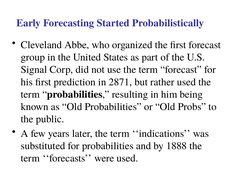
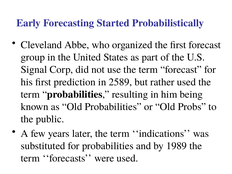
2871: 2871 -> 2589 (120, 82)
1888: 1888 -> 1989 (177, 146)
